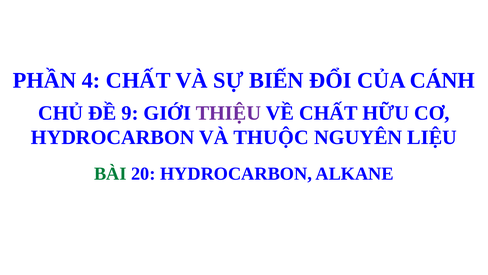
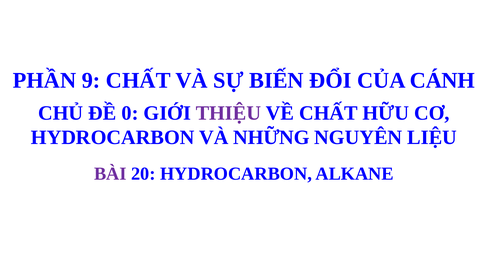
4: 4 -> 9 (91, 80)
9: 9 -> 0 (130, 113)
THUỘC: THUỘC -> NHỮNG (271, 137)
BÀI colour: green -> purple (110, 173)
